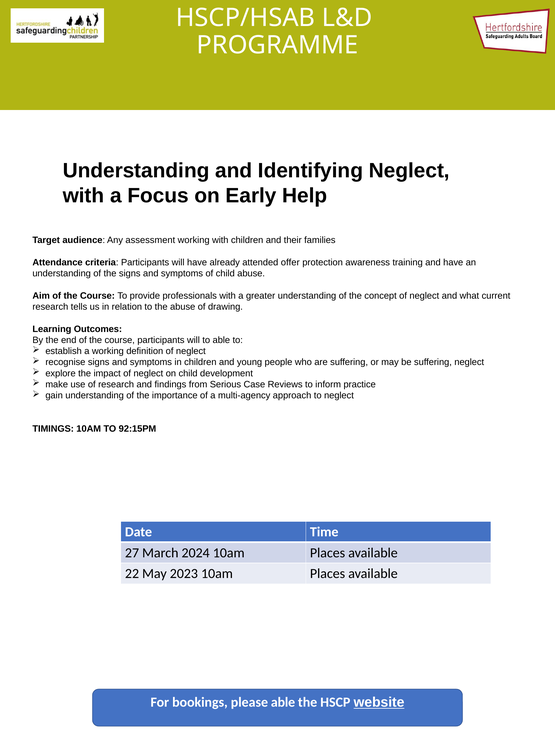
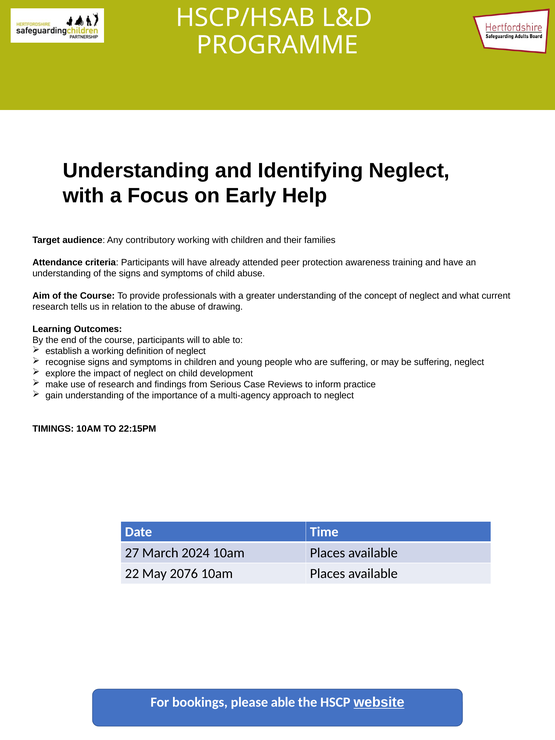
assessment: assessment -> contributory (150, 240)
offer: offer -> peer (290, 262)
92:15PM: 92:15PM -> 22:15PM (137, 429)
2023: 2023 -> 2076 (184, 574)
